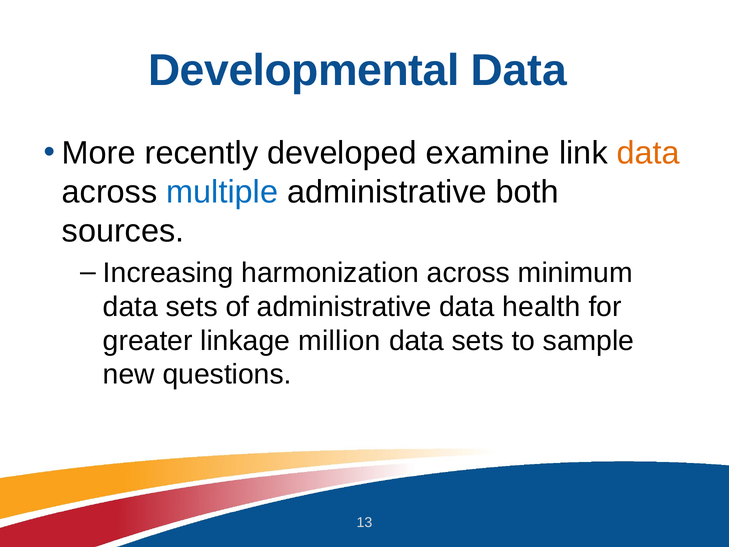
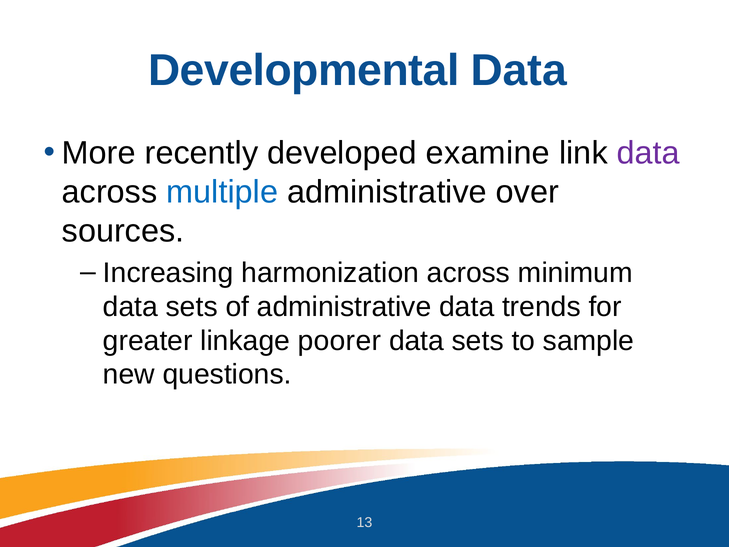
data colour: orange -> purple (648, 153)
both: both -> over (527, 192)
health: health -> trends (541, 307)
million: million -> poorer (339, 341)
